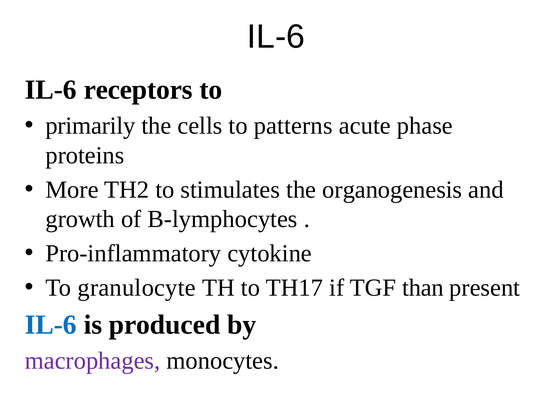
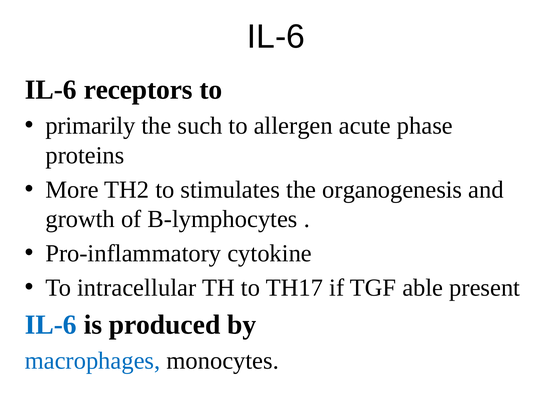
cells: cells -> such (200, 126)
patterns: patterns -> allergen (293, 126)
granulocyte: granulocyte -> intracellular (137, 288)
than: than -> able (423, 288)
macrophages colour: purple -> blue (93, 361)
